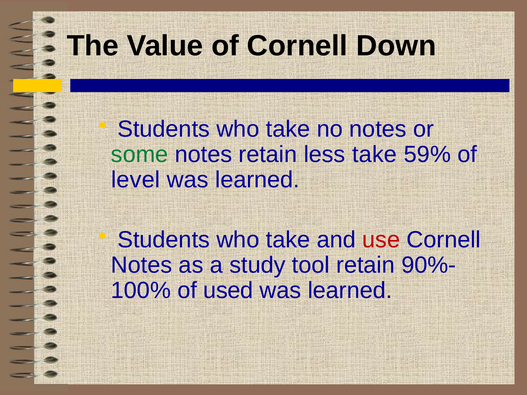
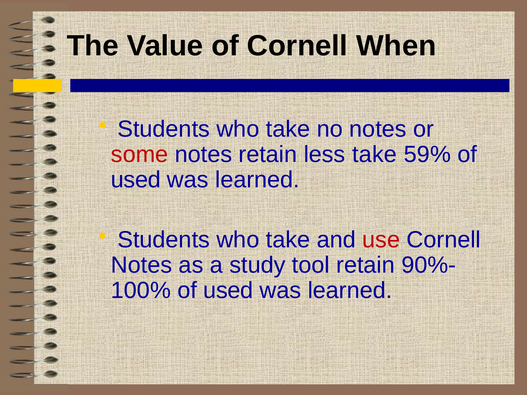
Down: Down -> When (396, 46)
some colour: green -> red (140, 155)
level: level -> used (136, 180)
